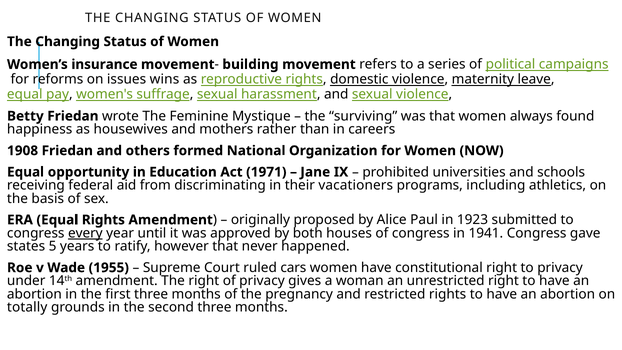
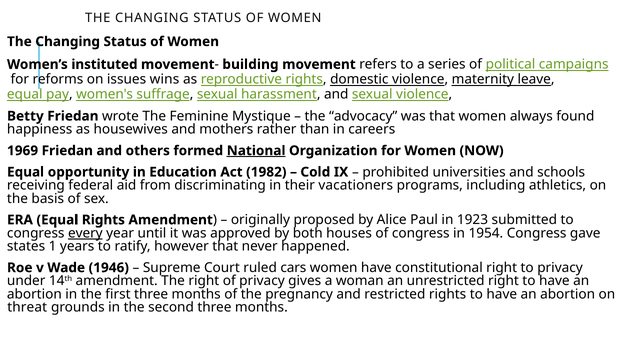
insurance: insurance -> instituted (104, 64)
surviving: surviving -> advocacy (363, 116)
1908: 1908 -> 1969 (23, 151)
National underline: none -> present (256, 151)
1971: 1971 -> 1982 (266, 172)
Jane: Jane -> Cold (315, 172)
1941: 1941 -> 1954 (486, 233)
5: 5 -> 1 (53, 246)
1955: 1955 -> 1946 (109, 268)
totally: totally -> threat (27, 307)
